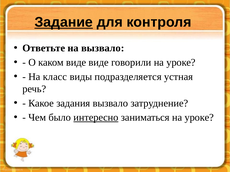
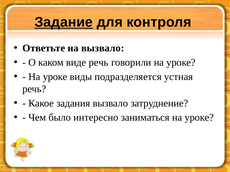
виде виде: виде -> речь (99, 63)
класс: класс -> уроке (55, 77)
интересно underline: present -> none (96, 118)
